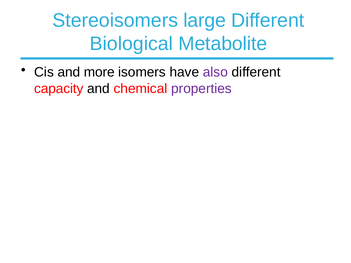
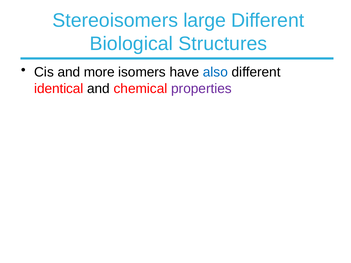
Metabolite: Metabolite -> Structures (223, 44)
also colour: purple -> blue (215, 72)
capacity: capacity -> identical (59, 89)
